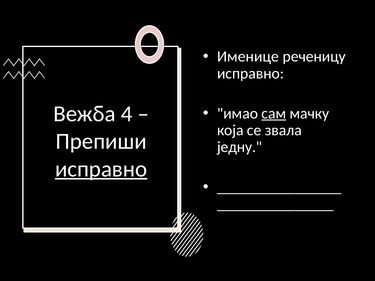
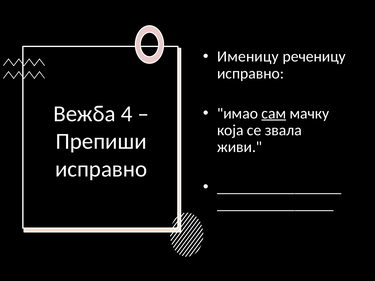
Именице: Именице -> Именицу (248, 57)
једну: једну -> живи (240, 147)
исправно underline: present -> none (101, 169)
